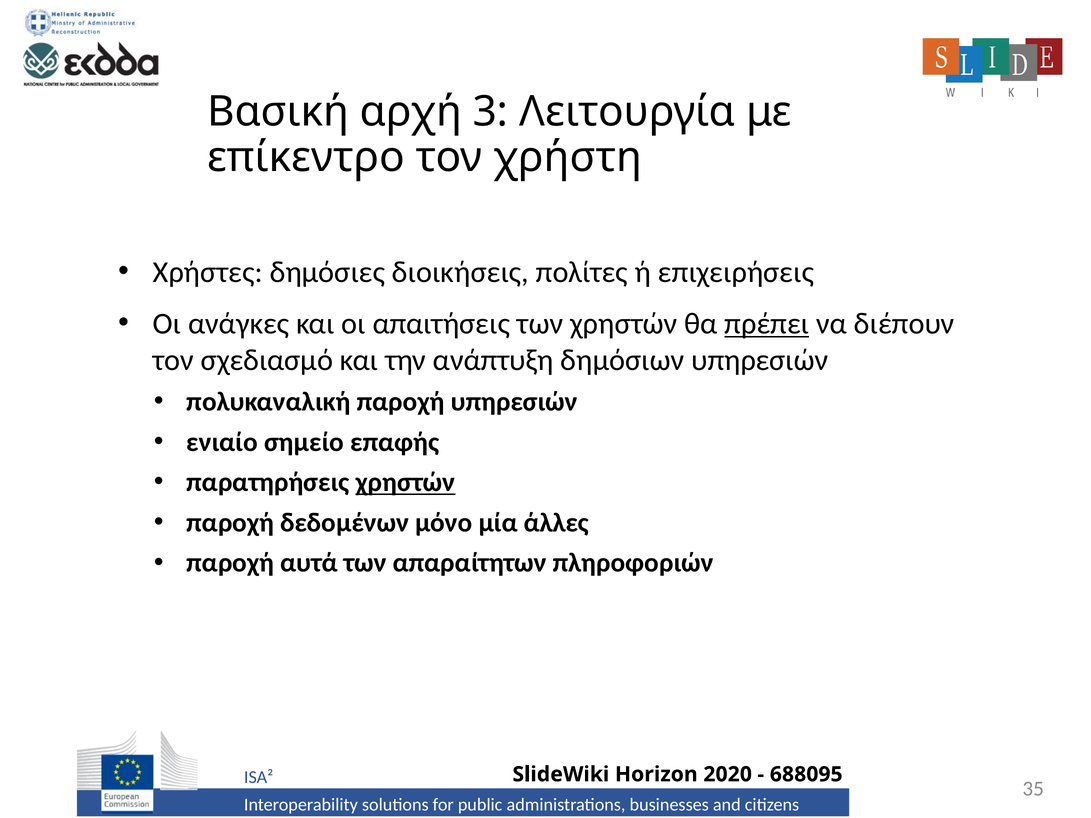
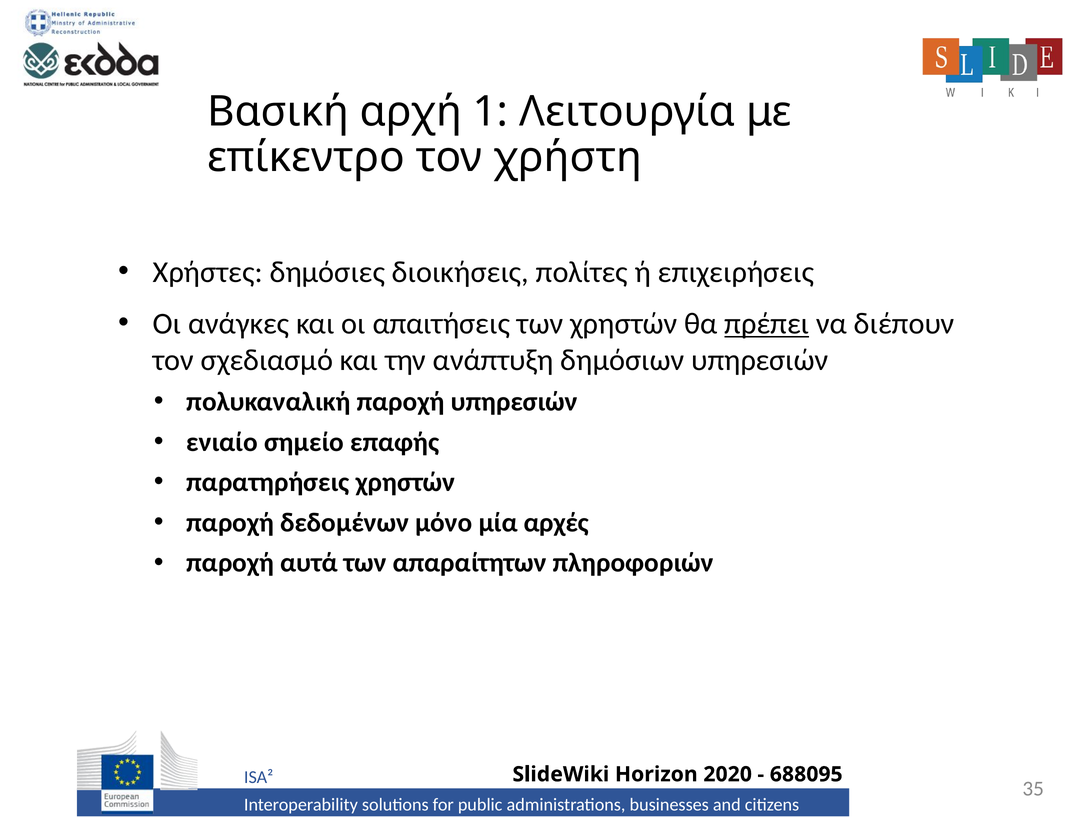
3: 3 -> 1 (491, 112)
χρηστών underline: present -> none (405, 483)
άλλες: άλλες -> αρχές (556, 523)
